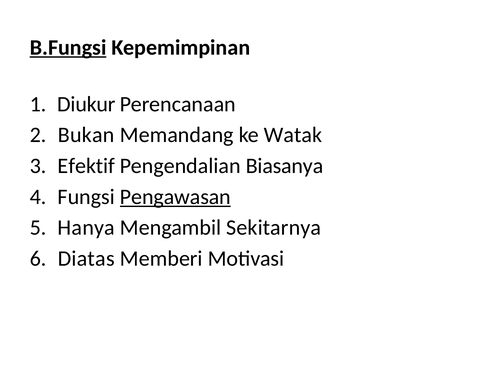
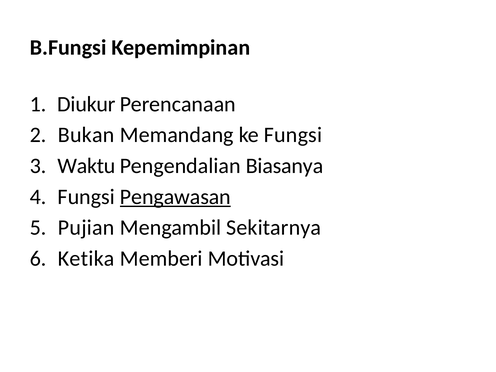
B.Fungsi underline: present -> none (68, 47)
ke Watak: Watak -> Fungsi (293, 135)
Efektif: Efektif -> Waktu (86, 166)
Hanya: Hanya -> Pujian (86, 228)
Diatas: Diatas -> Ketika (86, 259)
